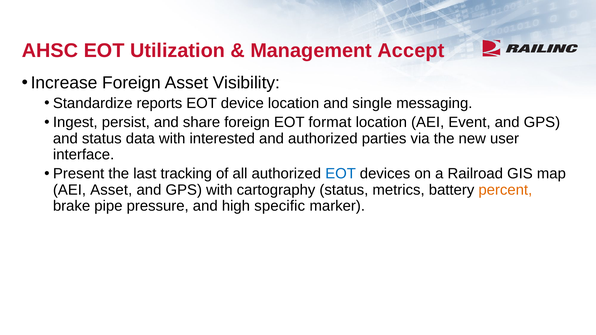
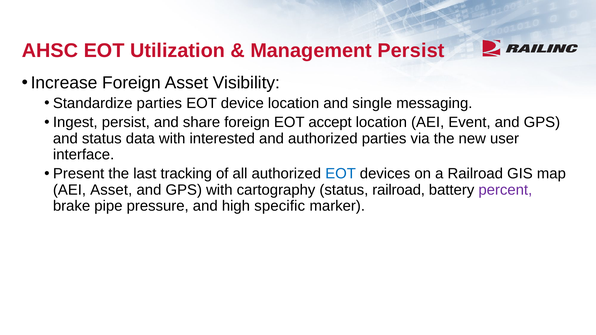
Management Accept: Accept -> Persist (411, 51)
Standardize reports: reports -> parties (159, 103)
format: format -> accept (330, 122)
status metrics: metrics -> railroad (399, 190)
percent colour: orange -> purple (505, 190)
